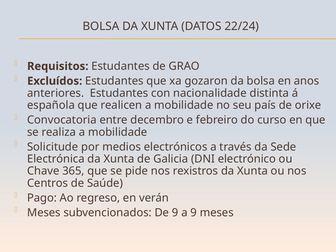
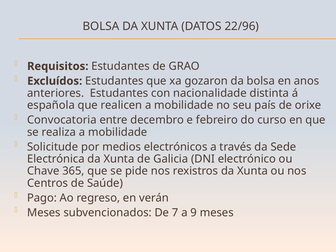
22/24: 22/24 -> 22/96 (242, 26)
De 9: 9 -> 7 (175, 213)
